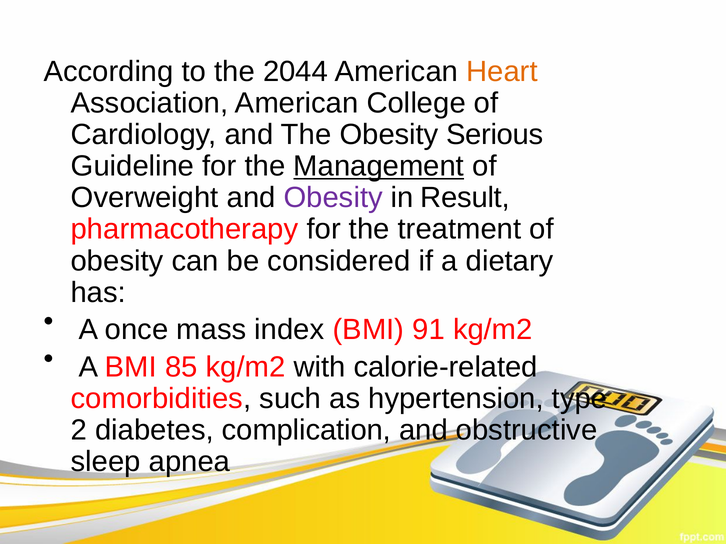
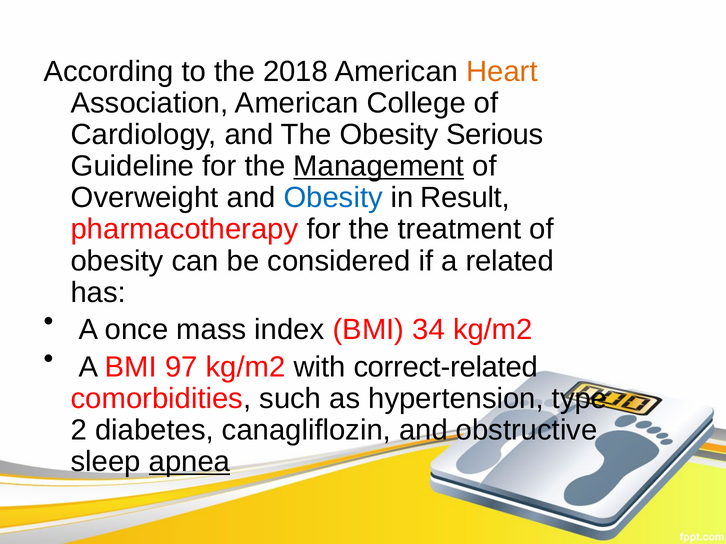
2044: 2044 -> 2018 (295, 72)
Obesity colour: purple -> blue (333, 198)
dietary: dietary -> related (510, 261)
91: 91 -> 34 (429, 330)
85: 85 -> 97 (181, 367)
calorie-related: calorie-related -> correct-related (446, 367)
complication: complication -> canagliflozin (306, 431)
apnea underline: none -> present (189, 462)
